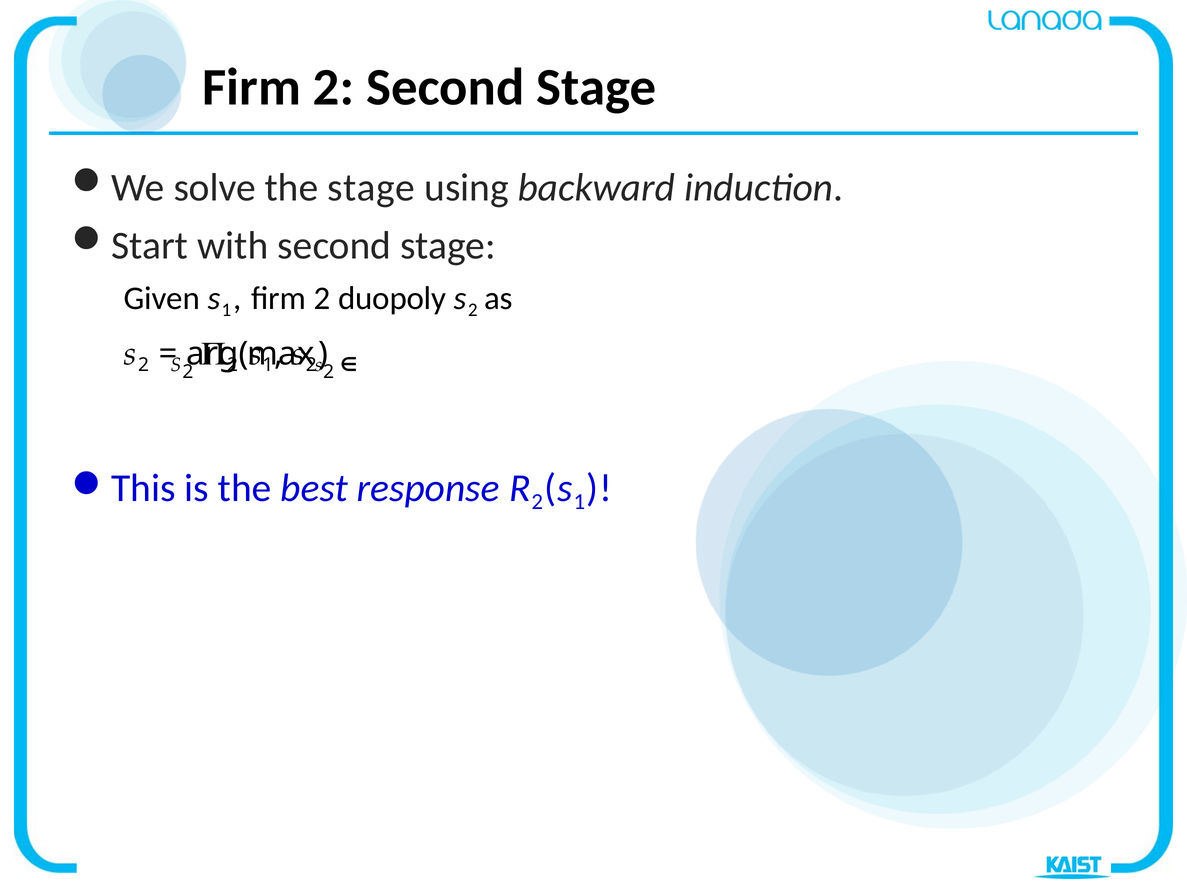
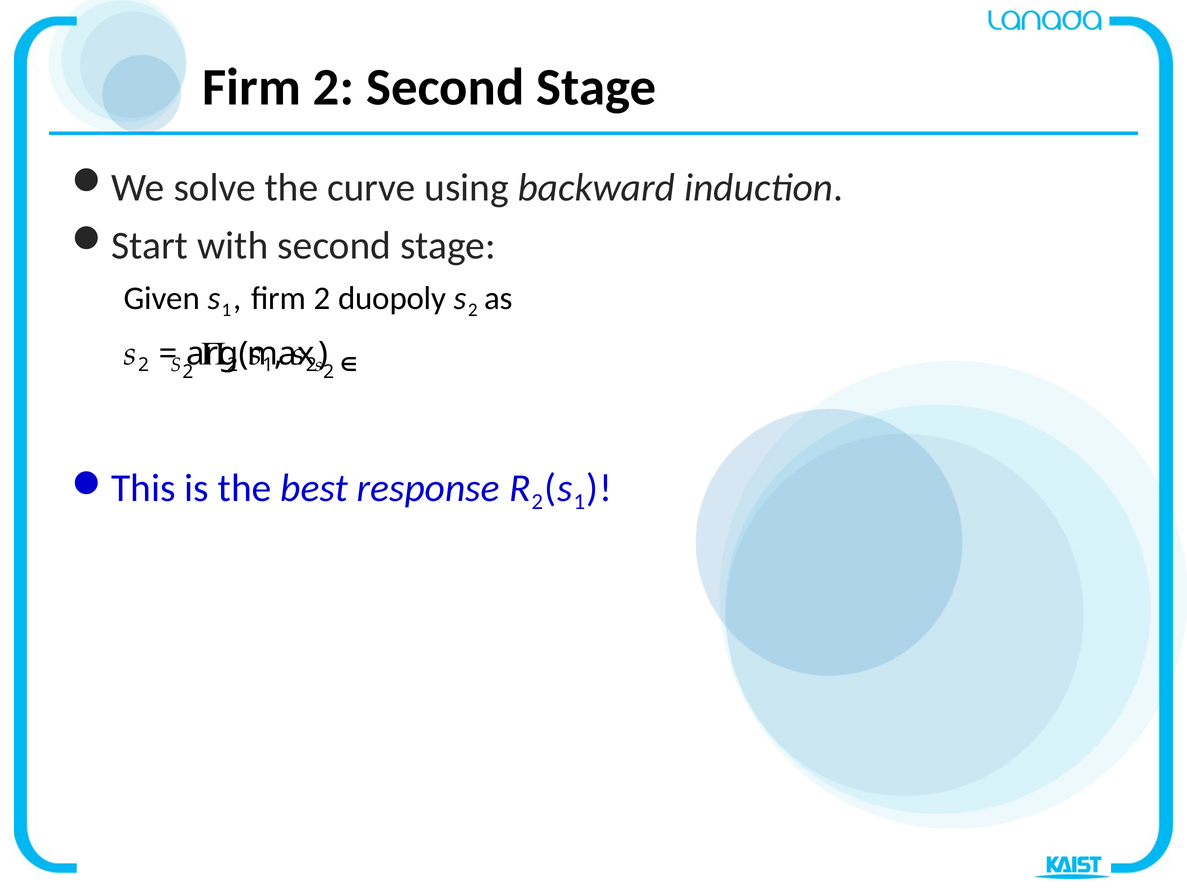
the stage: stage -> curve (371, 188)
